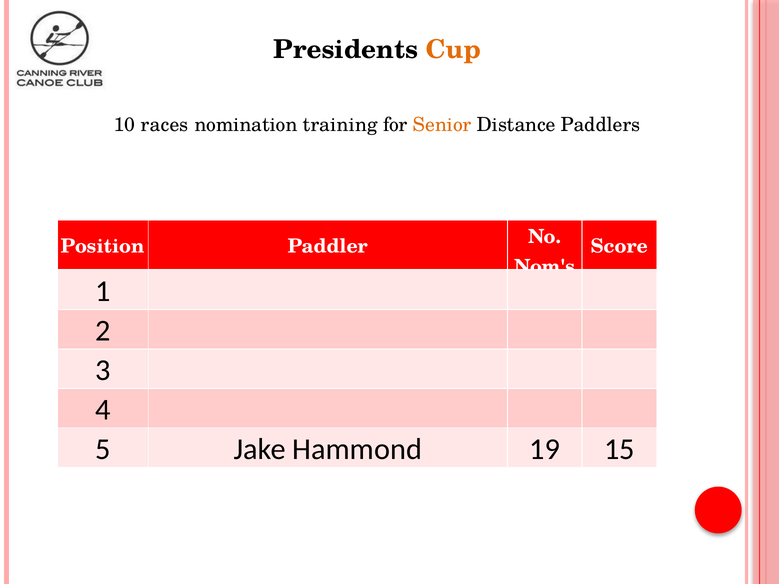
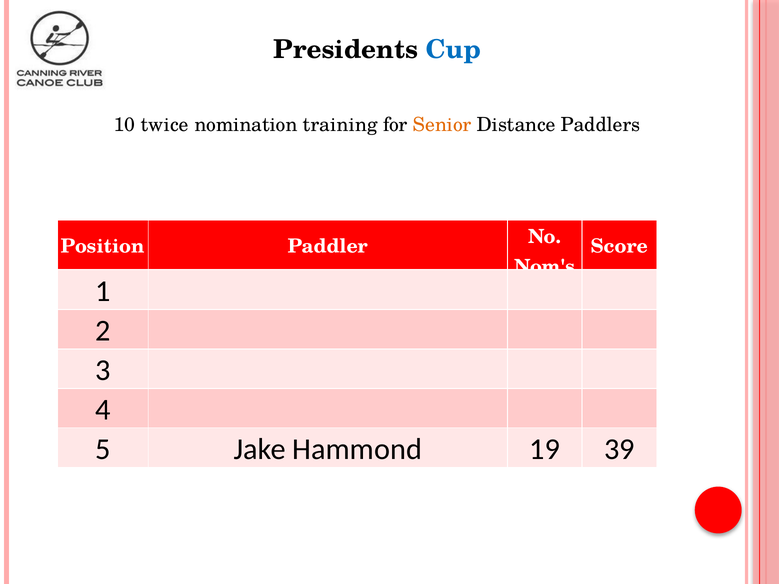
Cup colour: orange -> blue (453, 50)
races: races -> twice (165, 125)
15: 15 -> 39 (619, 449)
